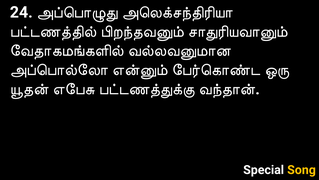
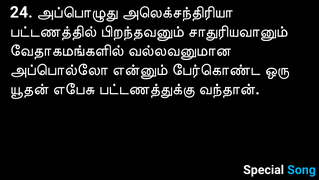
Song colour: yellow -> light blue (302, 169)
